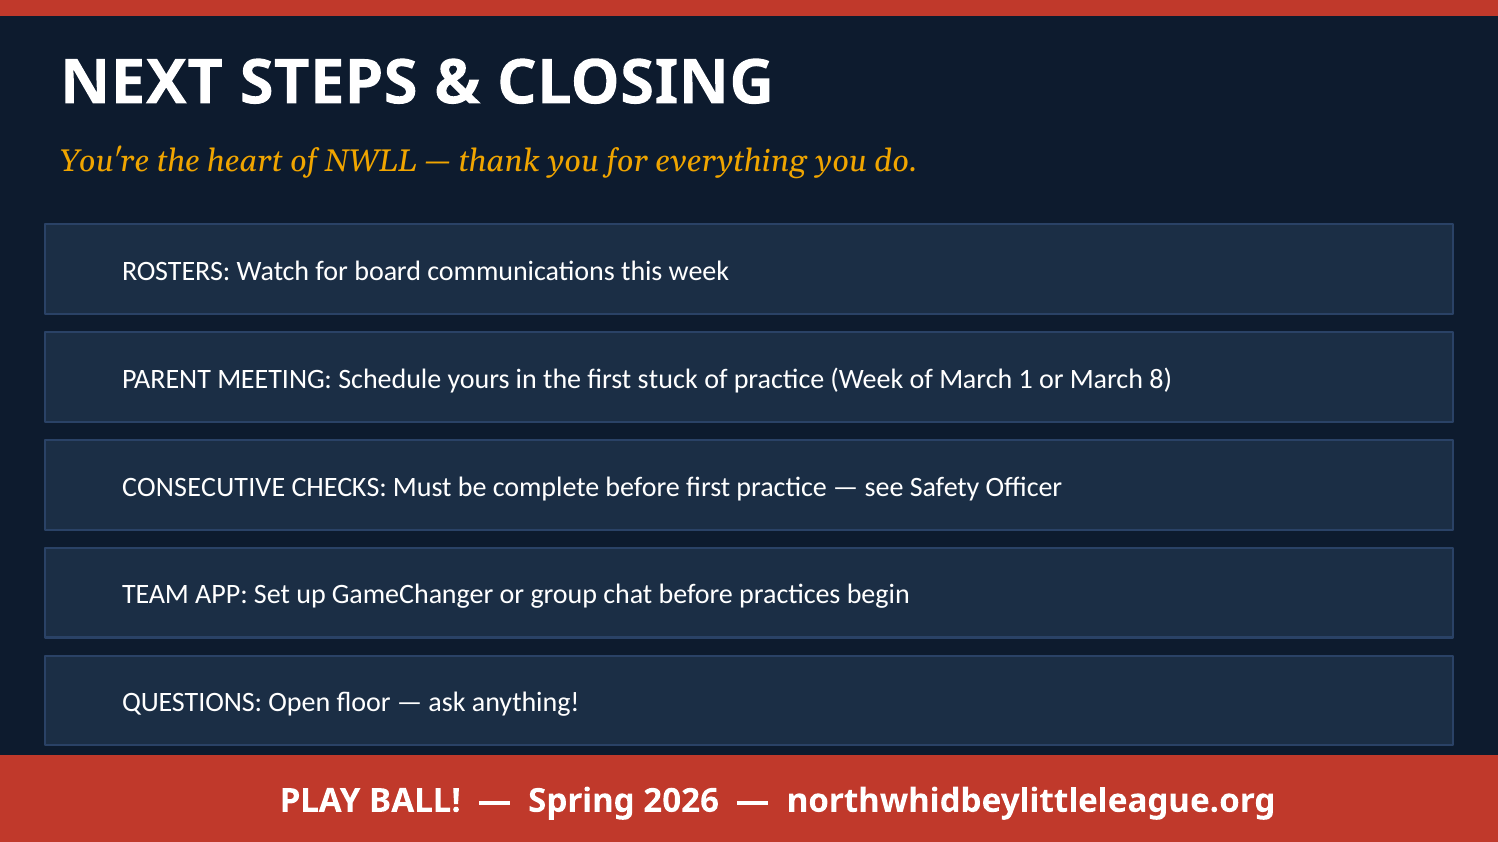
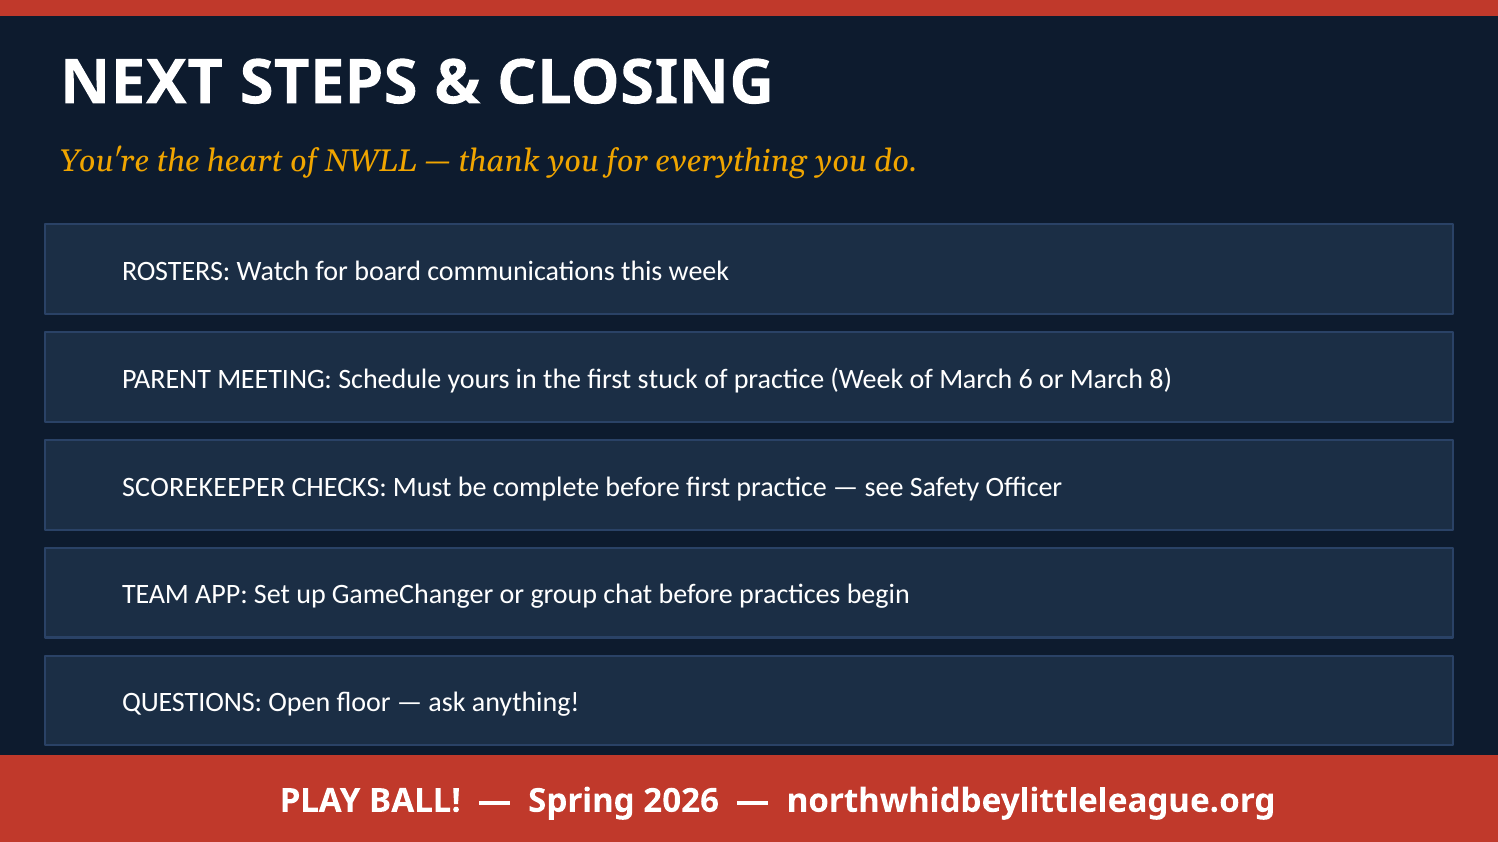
1: 1 -> 6 (1026, 379)
CONSECUTIVE: CONSECUTIVE -> SCOREKEEPER (204, 487)
